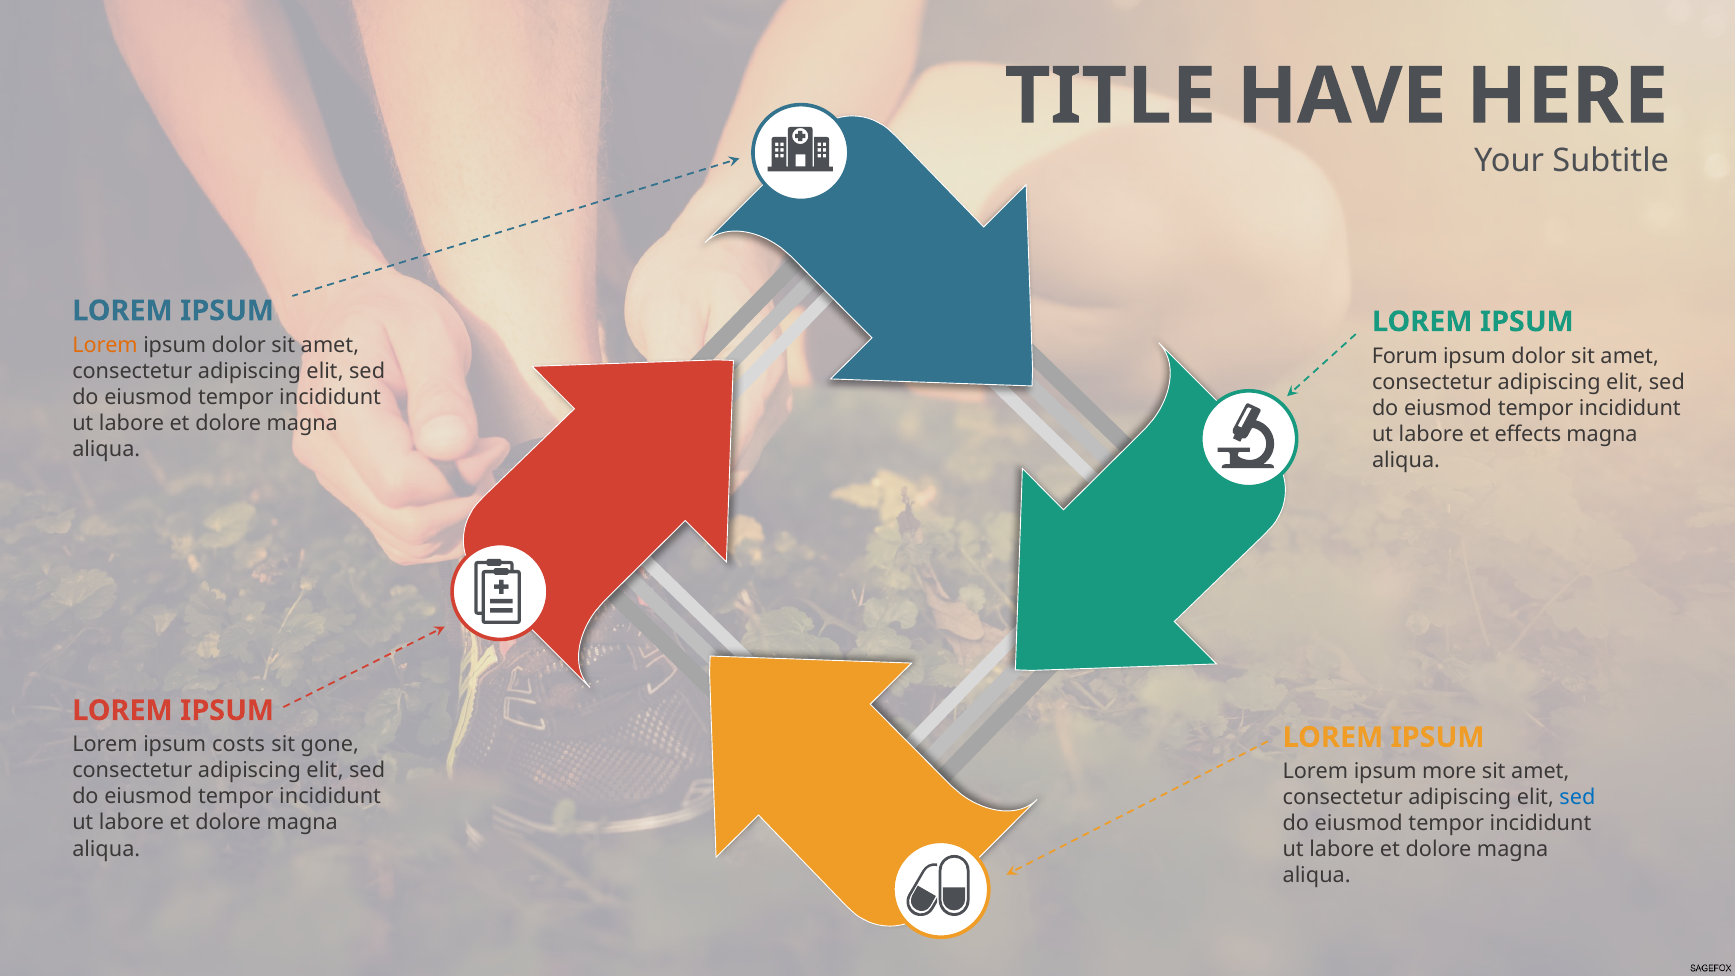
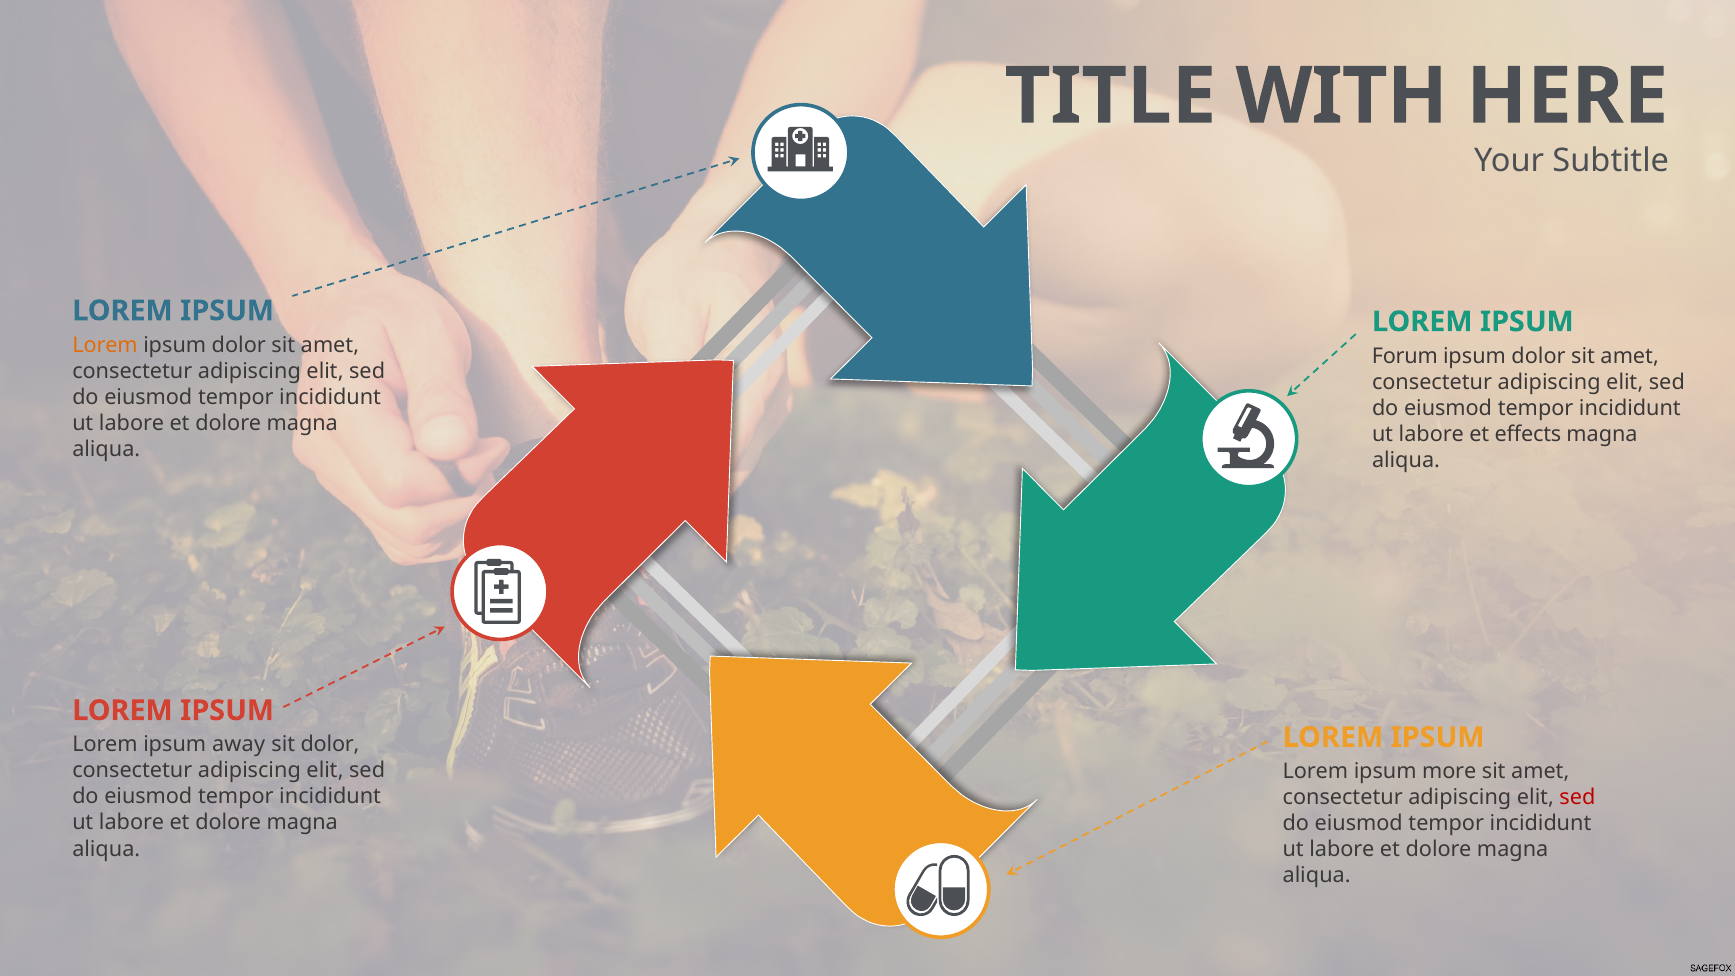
HAVE: HAVE -> WITH (1342, 96)
costs: costs -> away (239, 745)
sit gone: gone -> dolor (330, 745)
sed colour: blue -> red (1577, 798)
